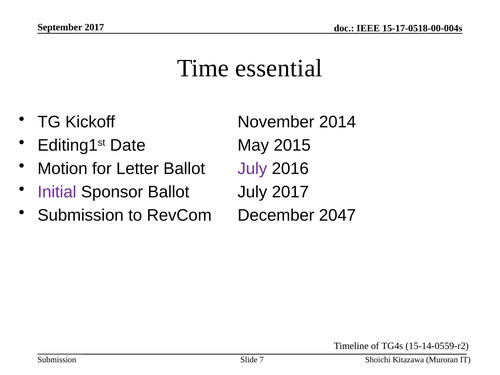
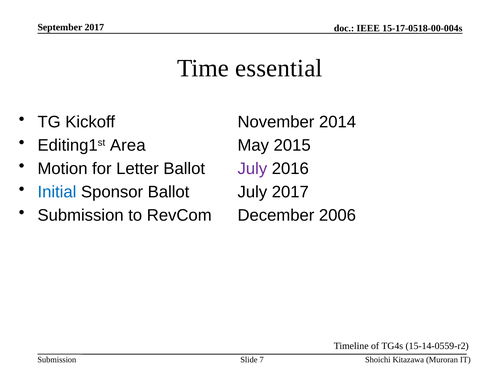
Date: Date -> Area (128, 145)
Initial colour: purple -> blue (57, 192)
2047: 2047 -> 2006 (337, 215)
